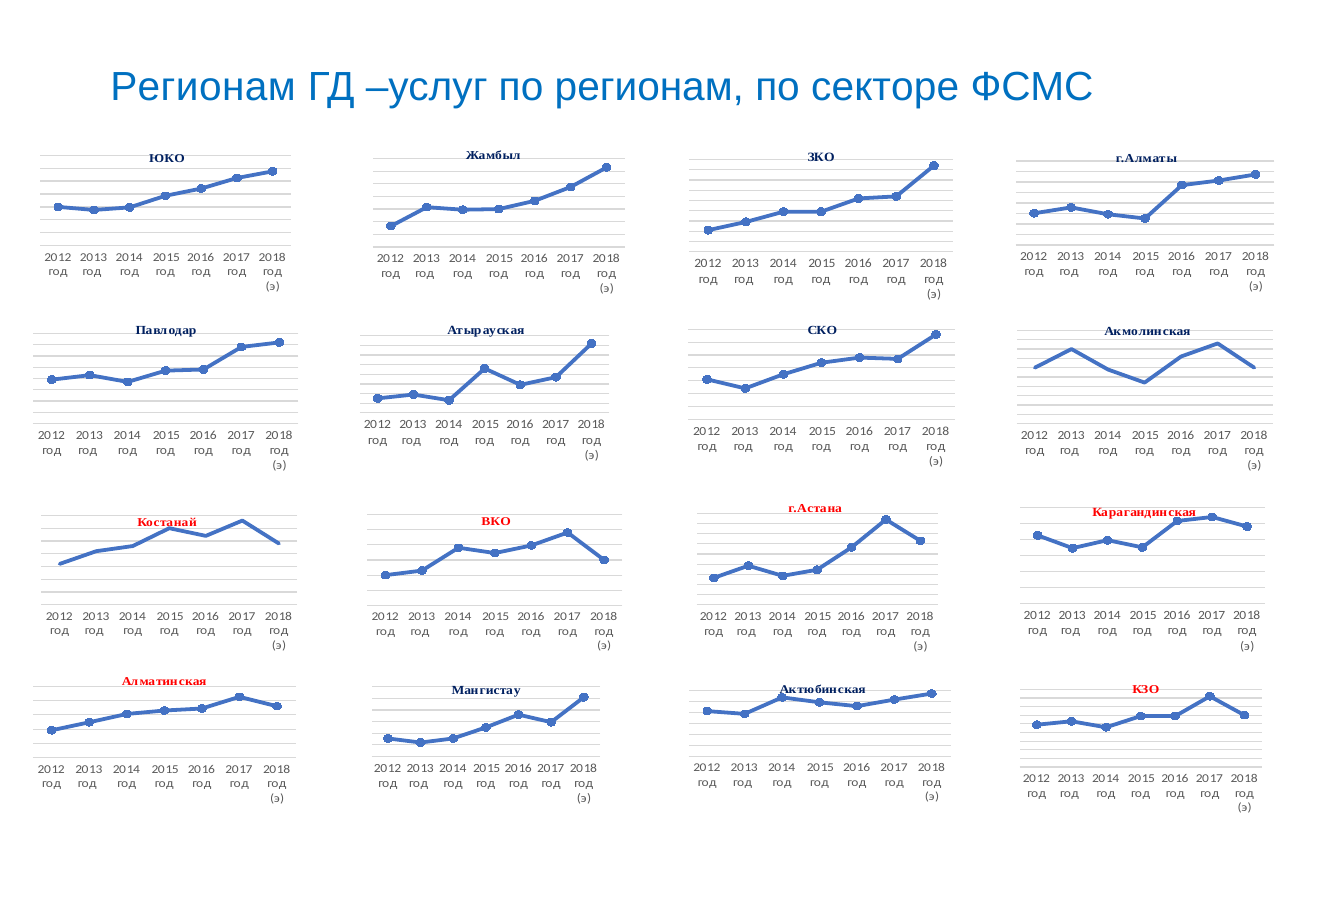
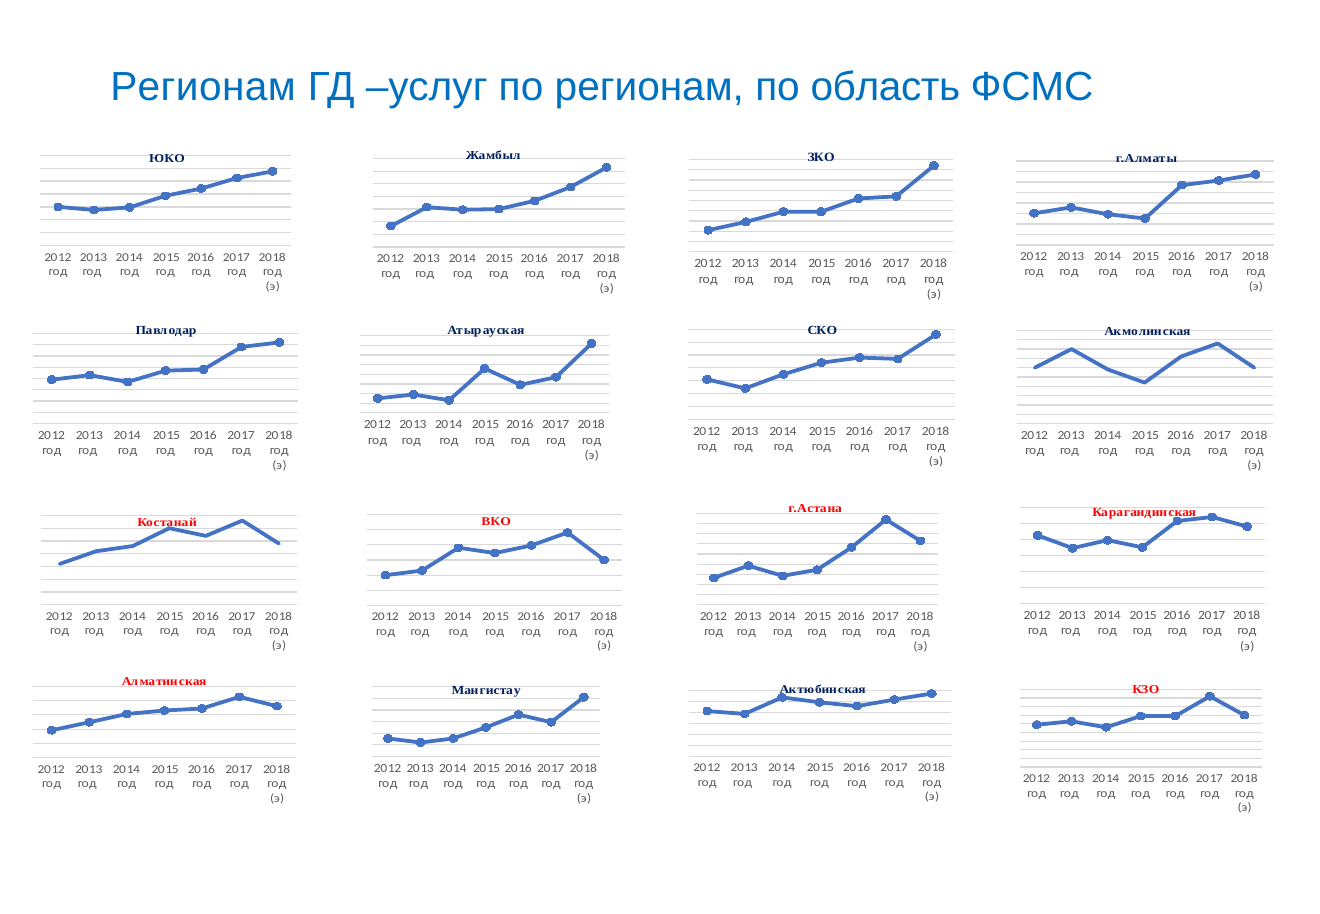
секторе: секторе -> область (885, 88)
